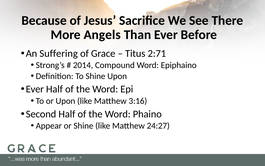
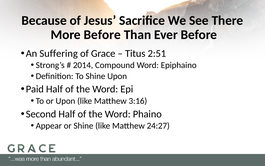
More Angels: Angels -> Before (102, 35)
2:71: 2:71 -> 2:51 (157, 53)
Ever: Ever -> Paid (35, 89)
